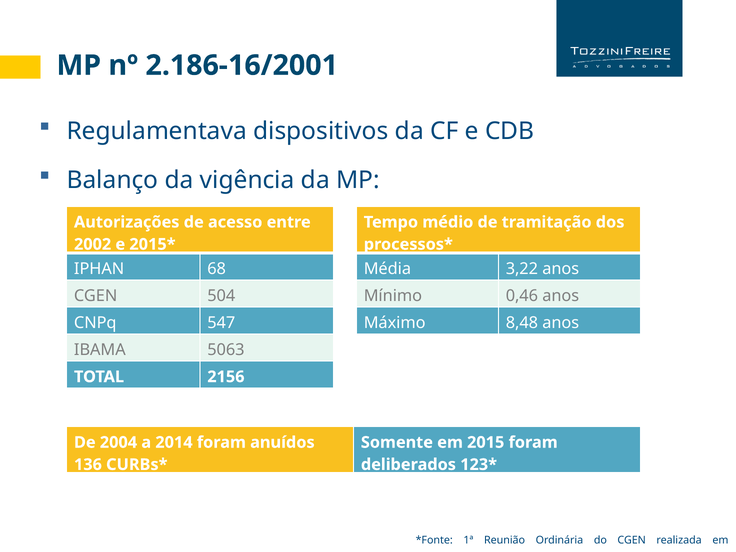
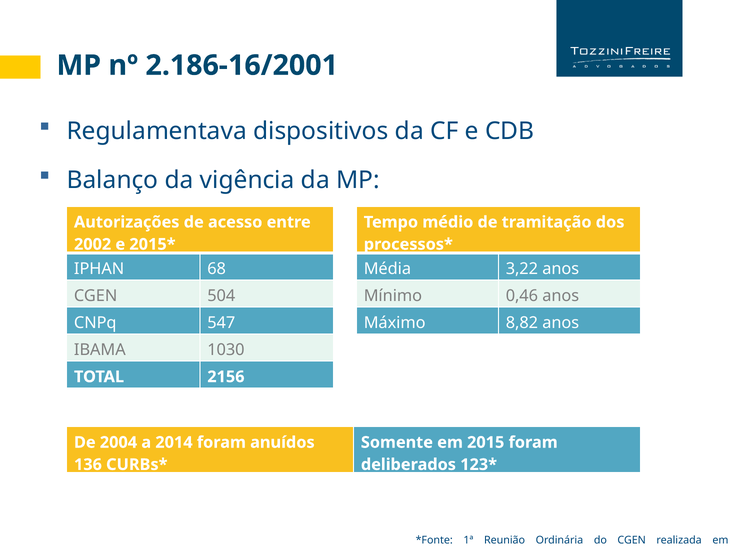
8,48: 8,48 -> 8,82 (522, 323)
5063: 5063 -> 1030 (226, 350)
